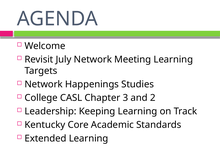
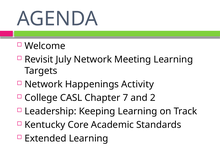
Studies: Studies -> Activity (138, 84)
3: 3 -> 7 (125, 98)
